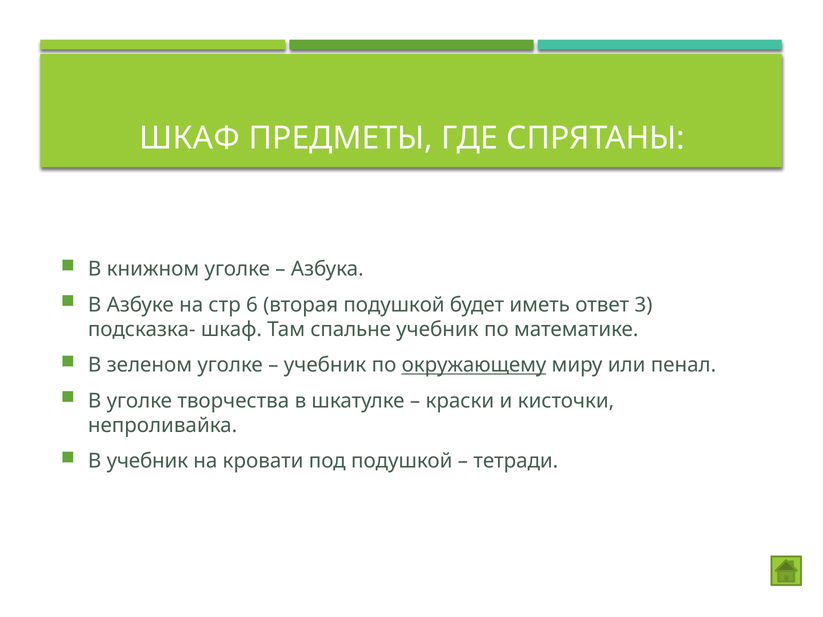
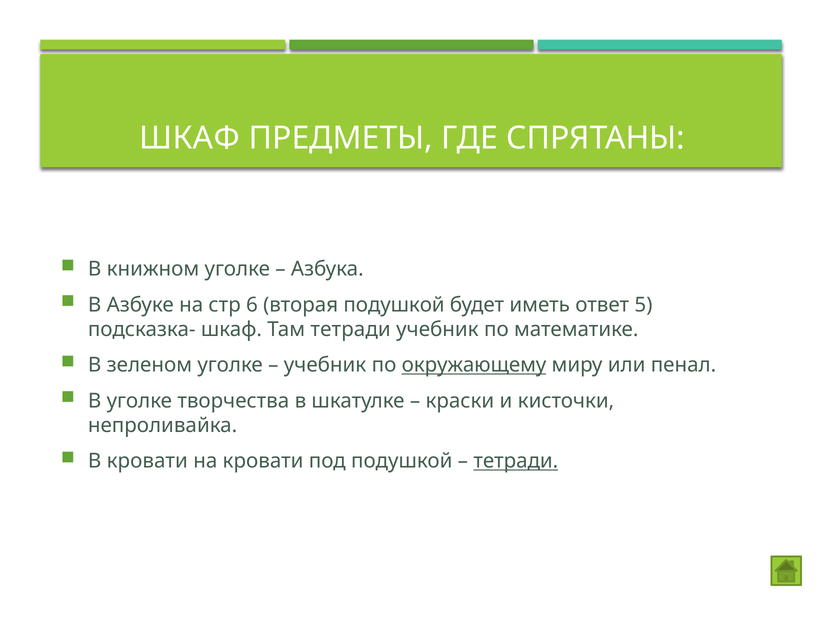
3: 3 -> 5 (643, 305)
Там спальне: спальне -> тетради (351, 330)
В учебник: учебник -> кровати (147, 461)
тетради underline: none -> present (516, 461)
